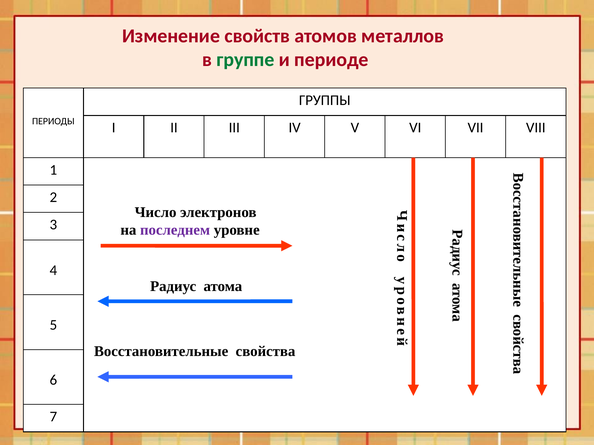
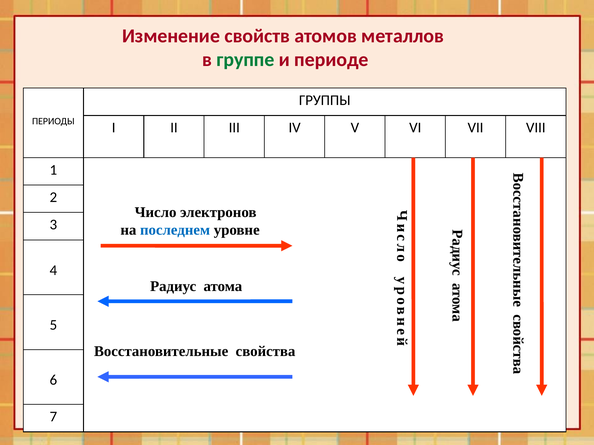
последнем colour: purple -> blue (175, 230)
